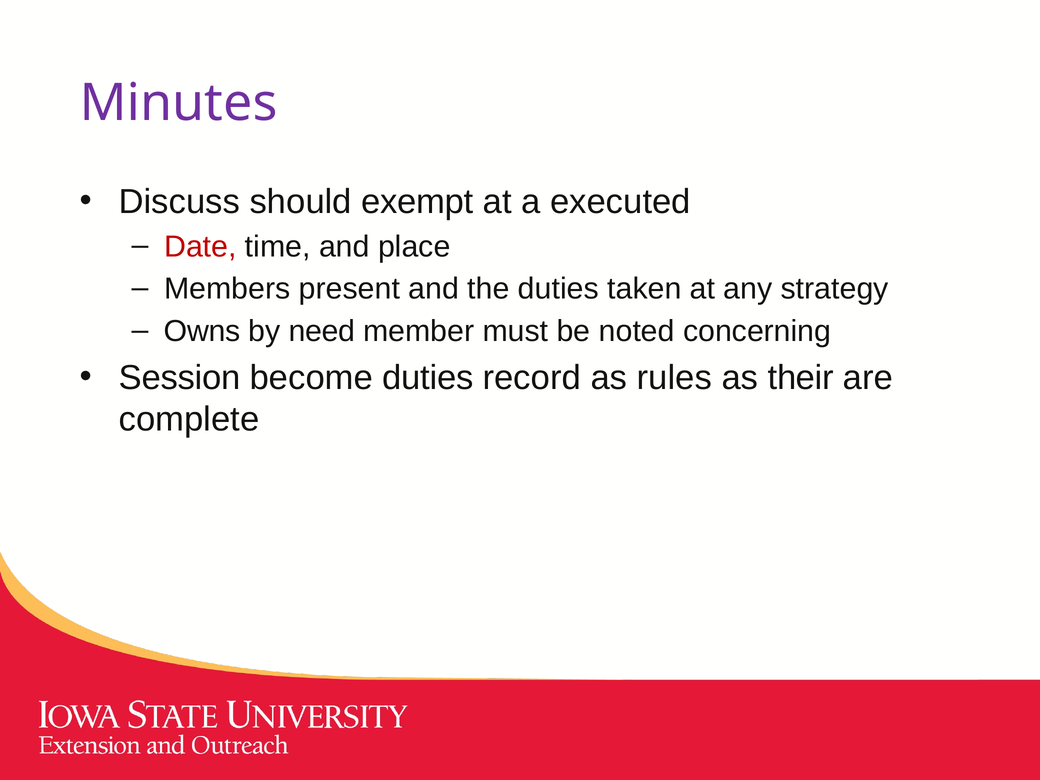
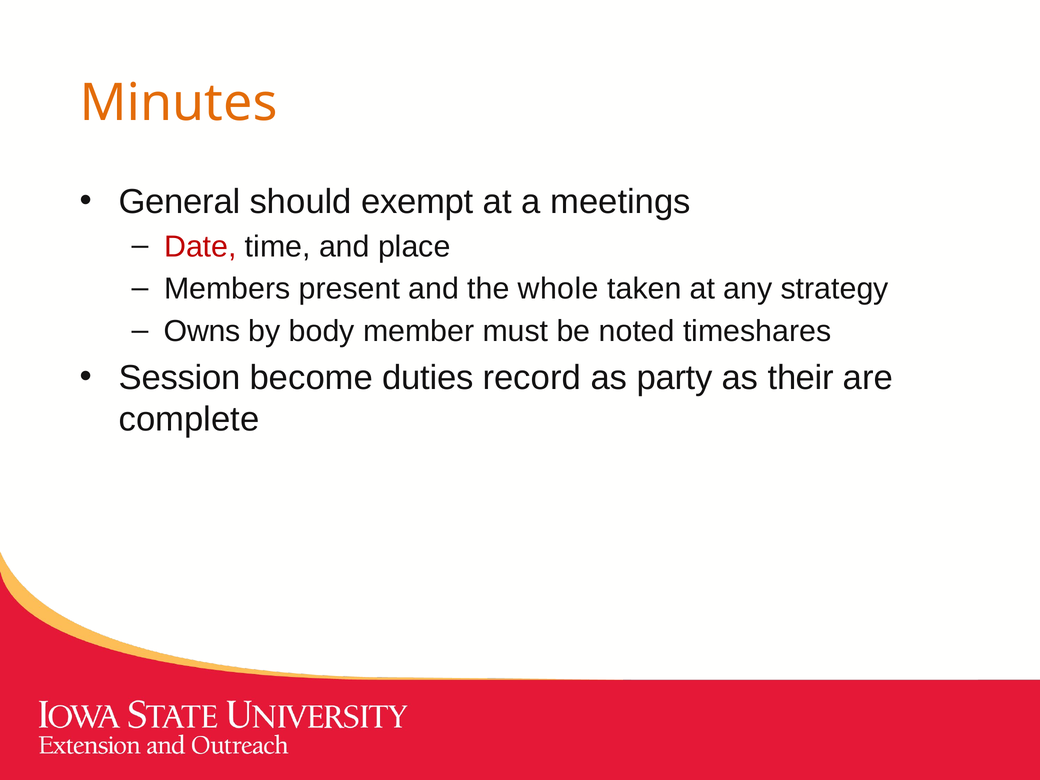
Minutes colour: purple -> orange (179, 103)
Discuss: Discuss -> General (180, 202)
executed: executed -> meetings (620, 202)
the duties: duties -> whole (558, 289)
need: need -> body (322, 331)
concerning: concerning -> timeshares (757, 331)
rules: rules -> party (675, 378)
